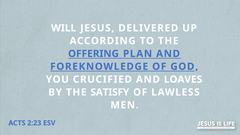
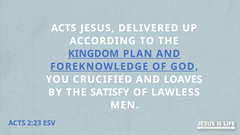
WILL: WILL -> ACTS (64, 28)
OFFERING: OFFERING -> KINGDOM (93, 54)
